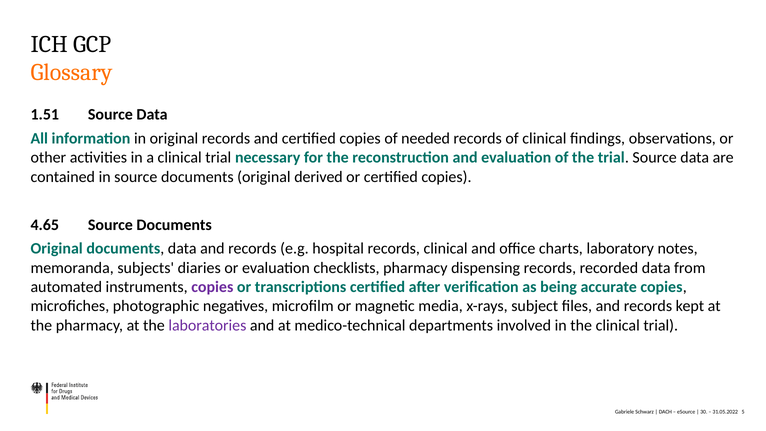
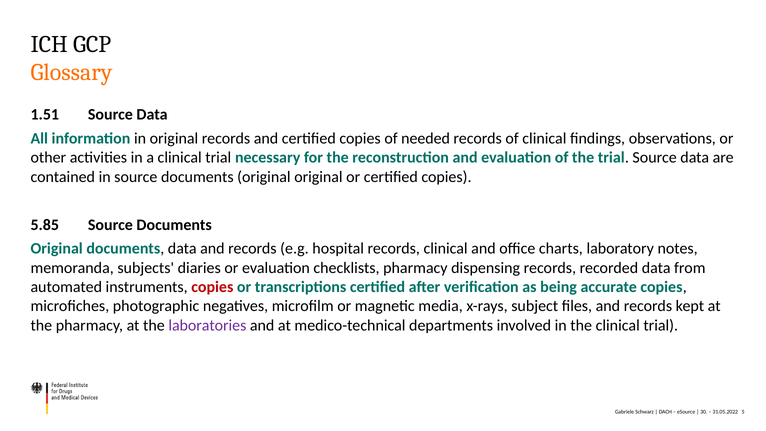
original derived: derived -> original (318, 177)
4.65: 4.65 -> 5.85 (45, 225)
copies colour: purple -> red (212, 287)
